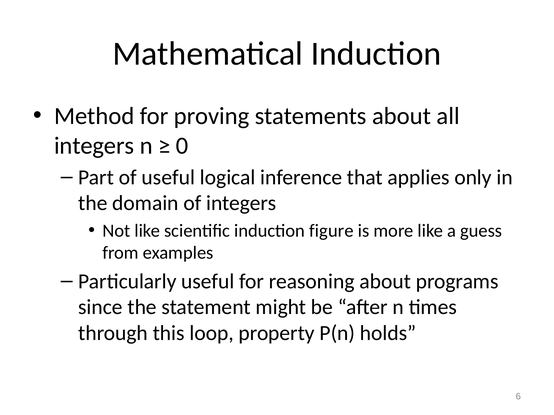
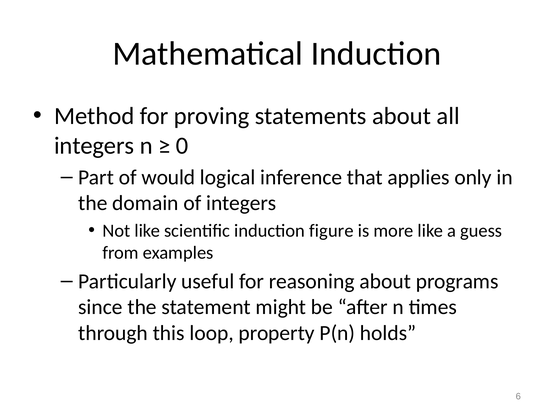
of useful: useful -> would (168, 178)
